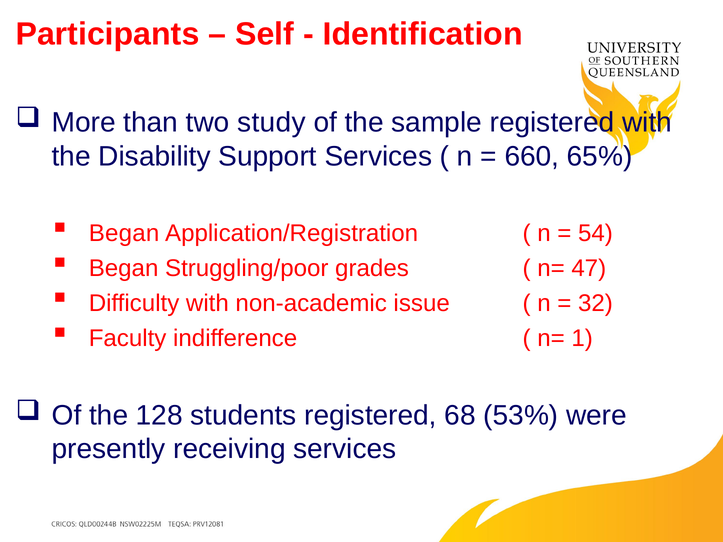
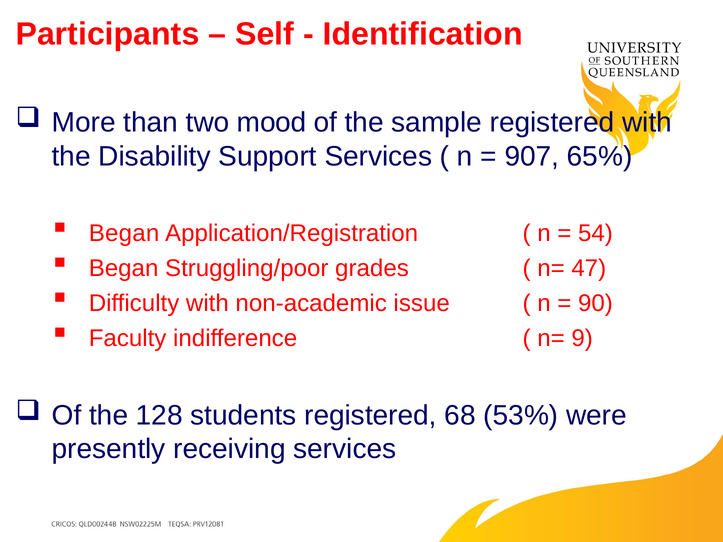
study: study -> mood (272, 123)
660: 660 -> 907 (532, 156)
32: 32 -> 90 (595, 303)
1: 1 -> 9 (582, 338)
